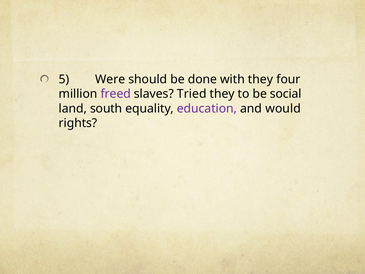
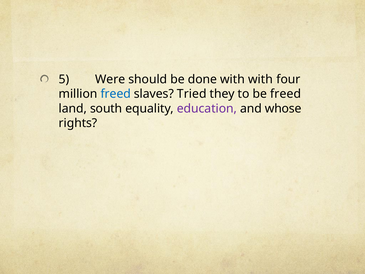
with they: they -> with (261, 79)
freed colour: purple -> blue (116, 94)
be social: social -> freed (286, 94)
would: would -> whose (283, 108)
